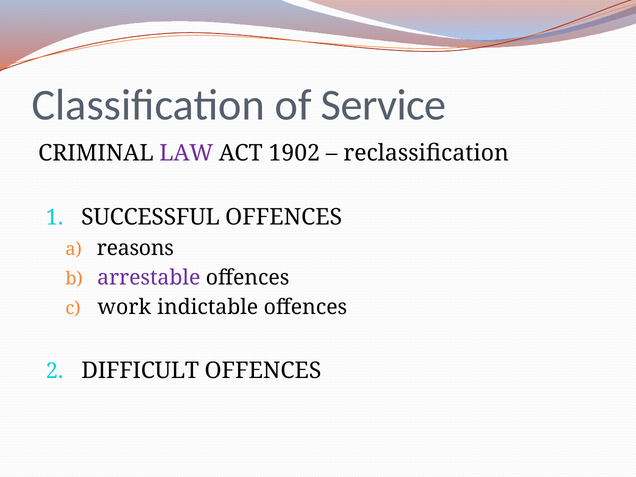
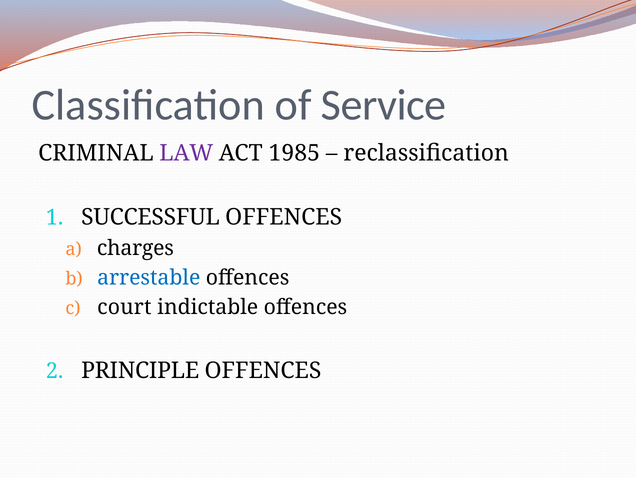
1902: 1902 -> 1985 (294, 153)
reasons: reasons -> charges (135, 248)
arrestable colour: purple -> blue (149, 278)
work: work -> court (124, 307)
DIFFICULT: DIFFICULT -> PRINCIPLE (140, 371)
